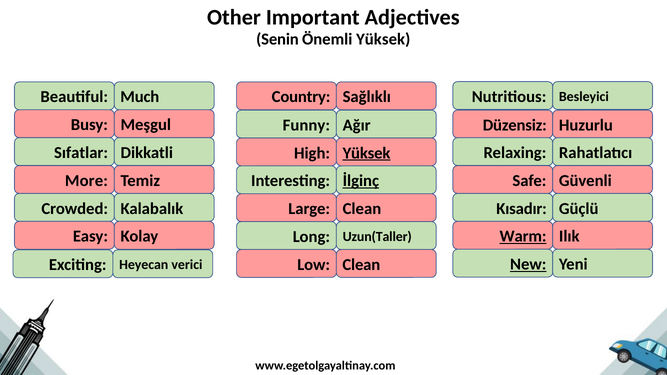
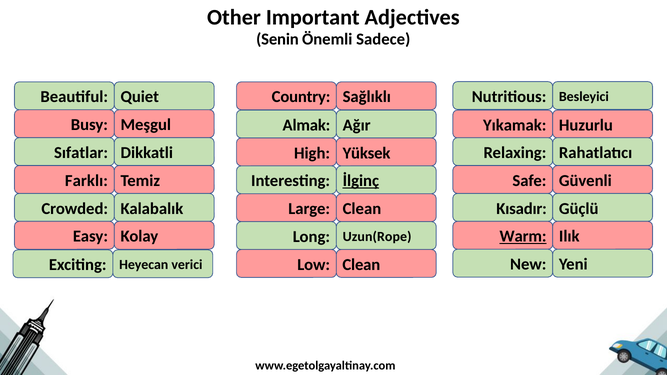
Önemli Yüksek: Yüksek -> Sadece (383, 39)
Much: Much -> Quiet (140, 97)
Funny: Funny -> Almak (306, 125)
Düzensiz: Düzensiz -> Yıkamak (515, 125)
Yüksek underline: present -> none (367, 153)
More: More -> Farklı (86, 181)
Uzun(Taller: Uzun(Taller -> Uzun(Rope (377, 237)
New underline: present -> none (528, 264)
